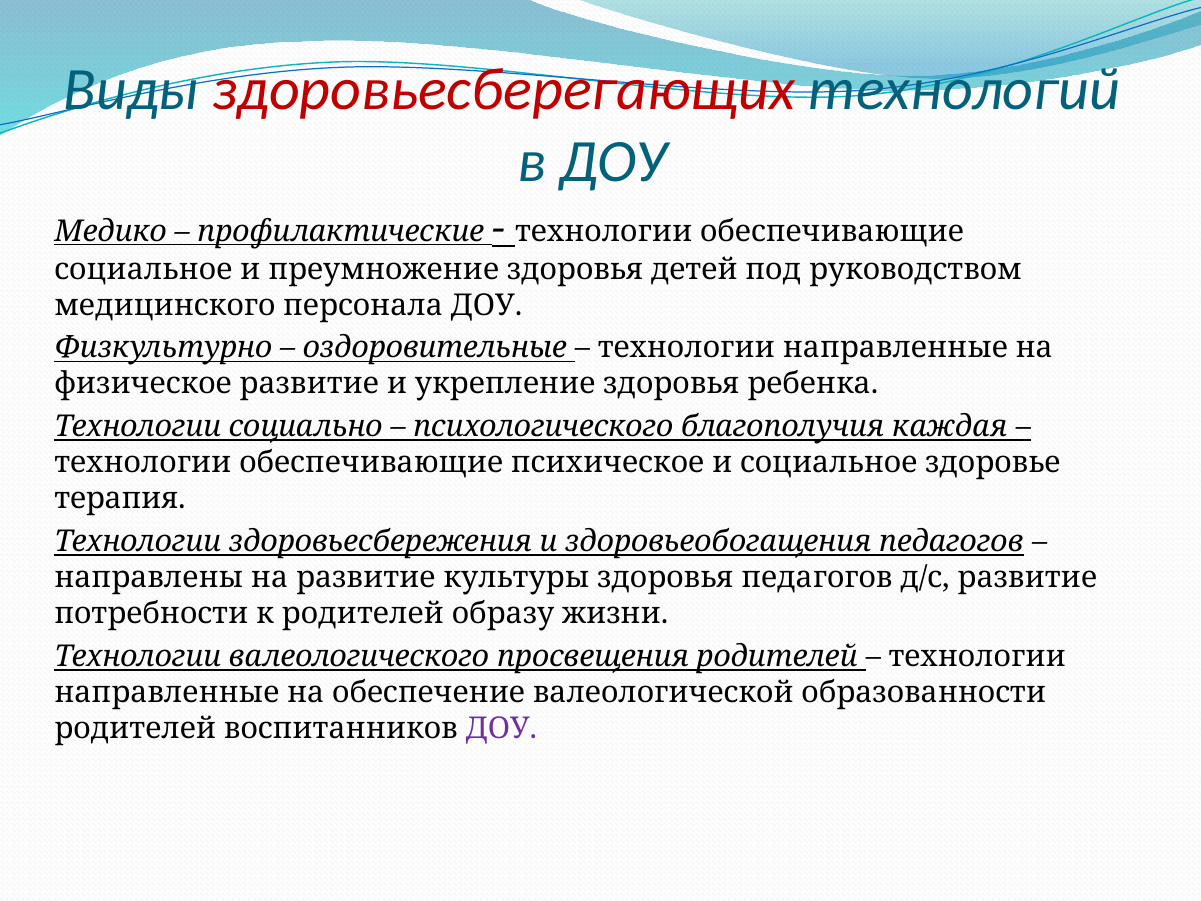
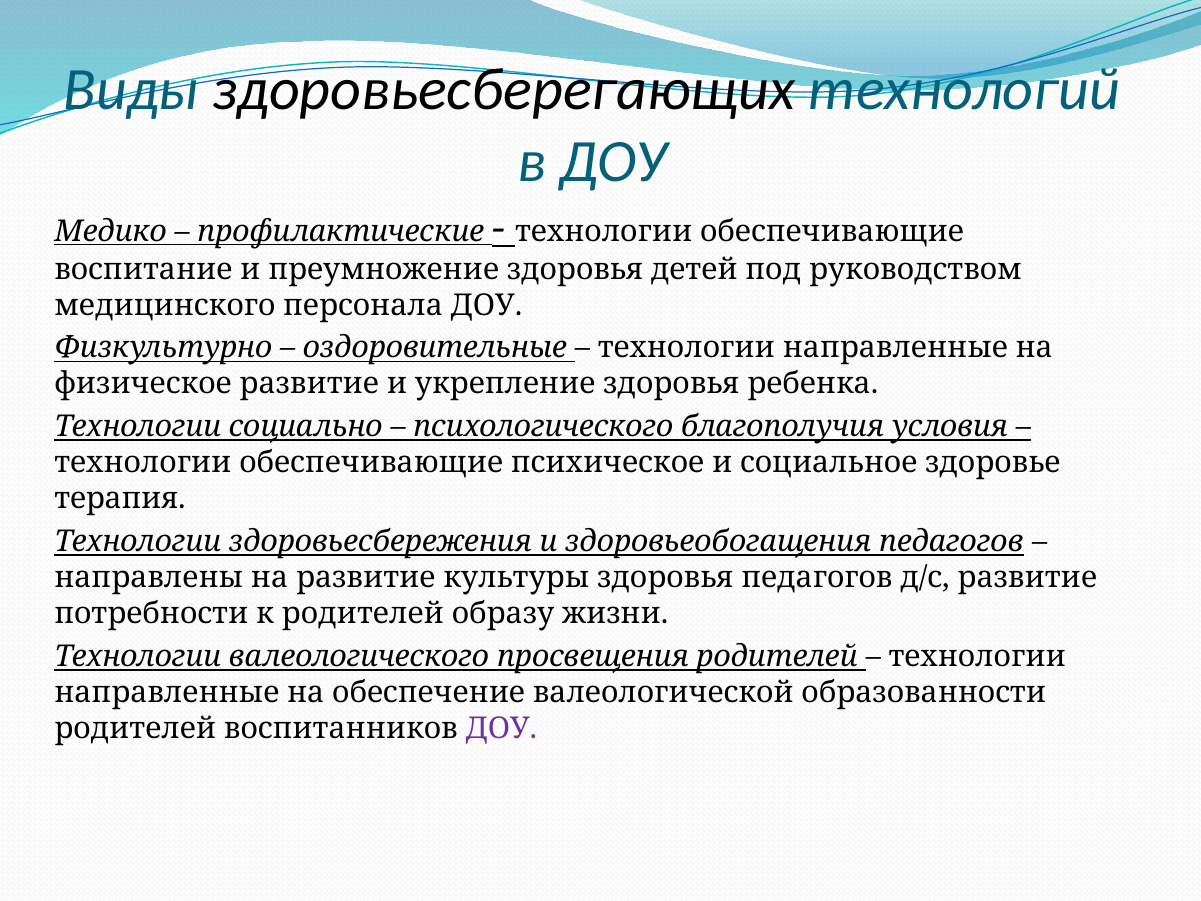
здоровьесберегающих colour: red -> black (504, 90)
социальное: социальное -> воспитание (143, 269)
каждая: каждая -> условия (950, 427)
